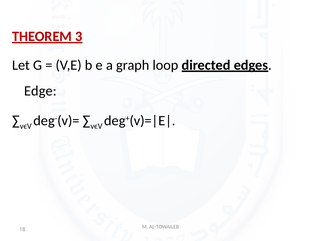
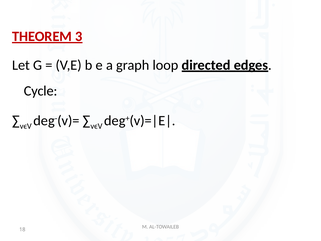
Edge: Edge -> Cycle (41, 91)
